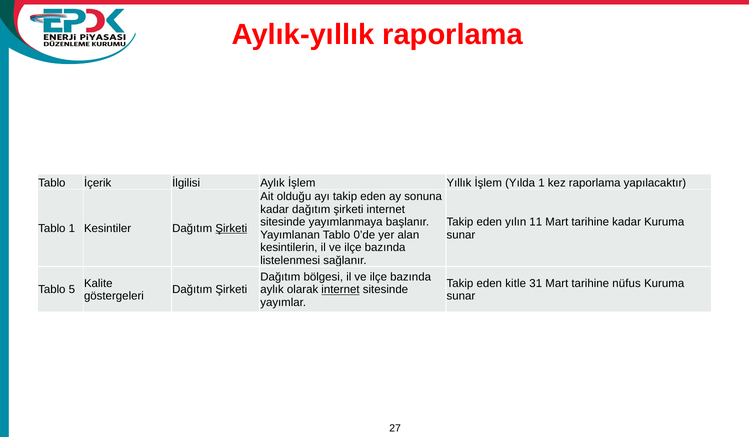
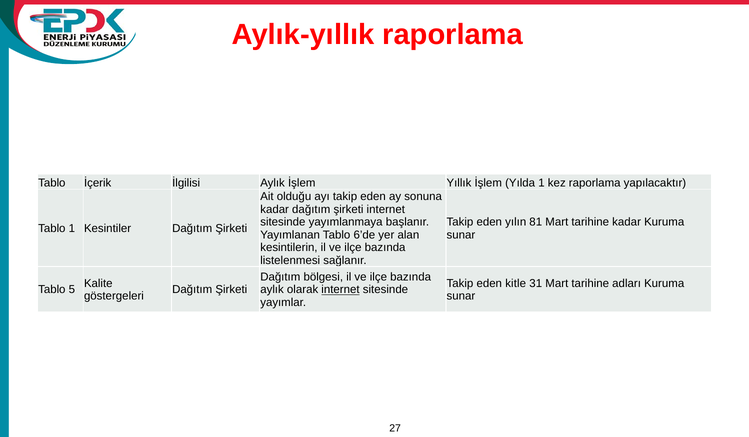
11: 11 -> 81 (536, 222)
Şirketi underline: present -> none (231, 228)
0’de: 0’de -> 6’de (364, 235)
nüfus: nüfus -> adları (627, 283)
